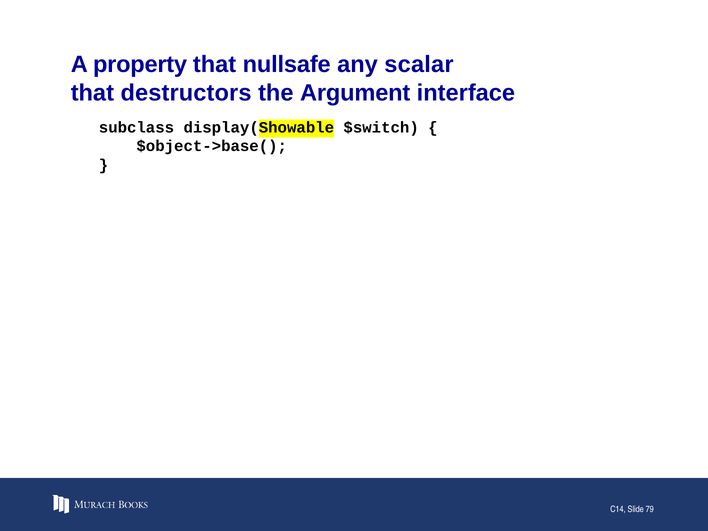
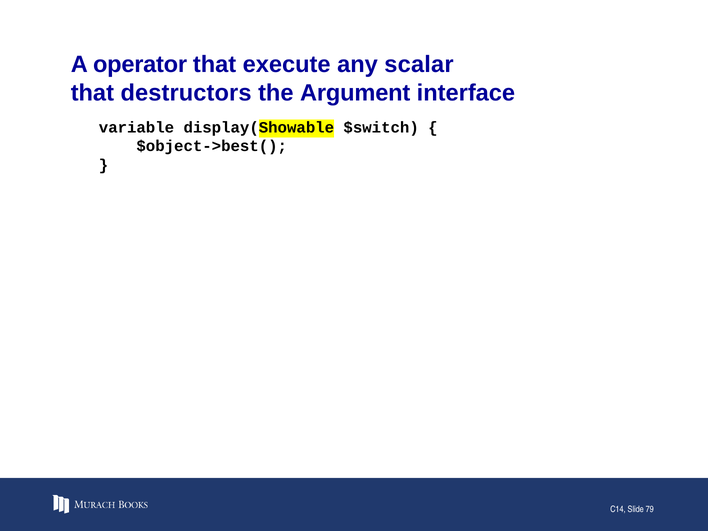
property: property -> operator (140, 65)
nullsafe: nullsafe -> execute (287, 65)
subclass: subclass -> variable (136, 127)
$object->base(: $object->base( -> $object->best( (212, 146)
